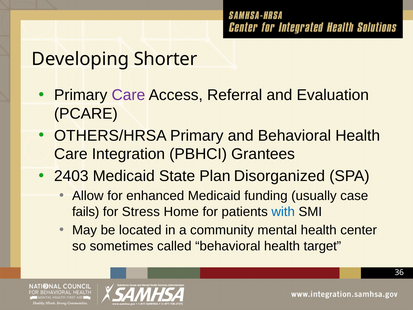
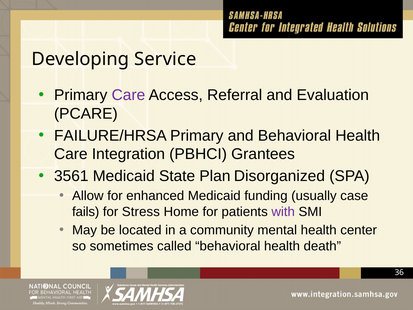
Shorter: Shorter -> Service (165, 59)
OTHERS/HRSA: OTHERS/HRSA -> FAILURE/HRSA (110, 135)
2403: 2403 -> 3561 (71, 176)
with colour: blue -> purple (283, 212)
target: target -> death (322, 246)
